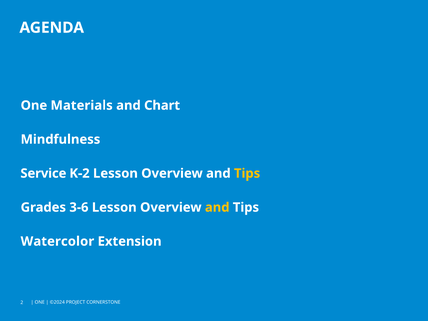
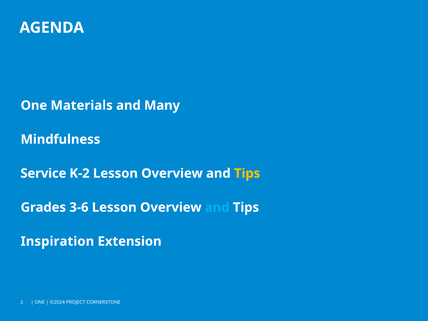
Chart: Chart -> Many (162, 105)
and colour: yellow -> light blue (217, 207)
Watercolor: Watercolor -> Inspiration (57, 241)
